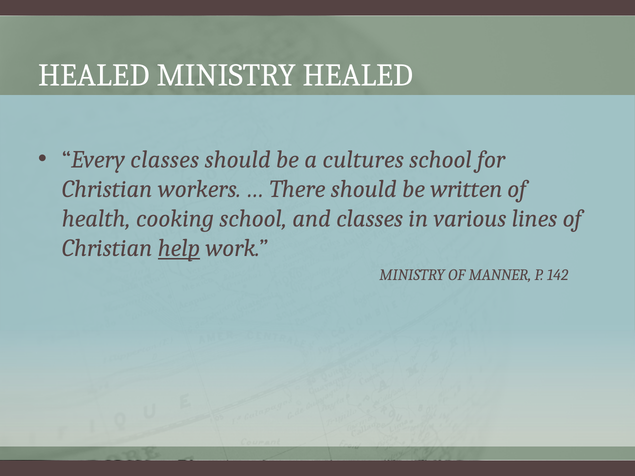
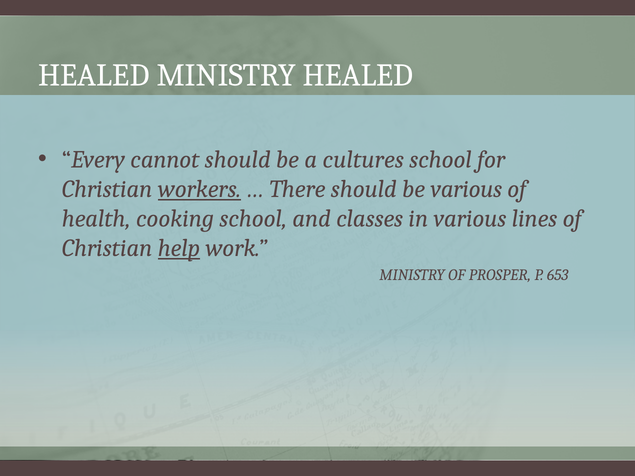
Every classes: classes -> cannot (165, 159)
workers underline: none -> present (199, 189)
be written: written -> various (466, 189)
MANNER: MANNER -> PROSPER (500, 275)
142: 142 -> 653 (558, 275)
